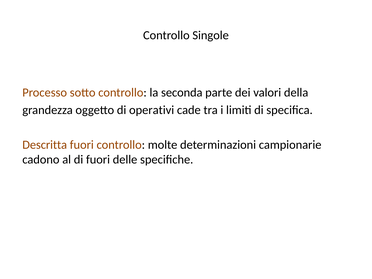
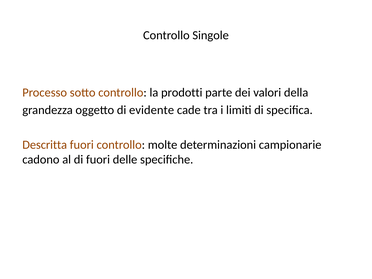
seconda: seconda -> prodotti (182, 93)
operativi: operativi -> evidente (152, 110)
